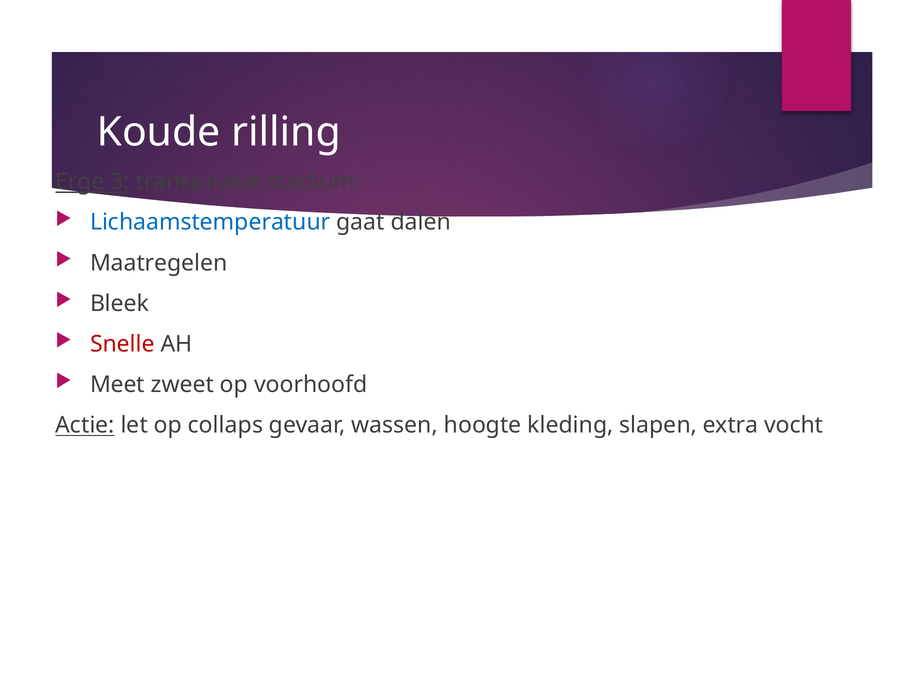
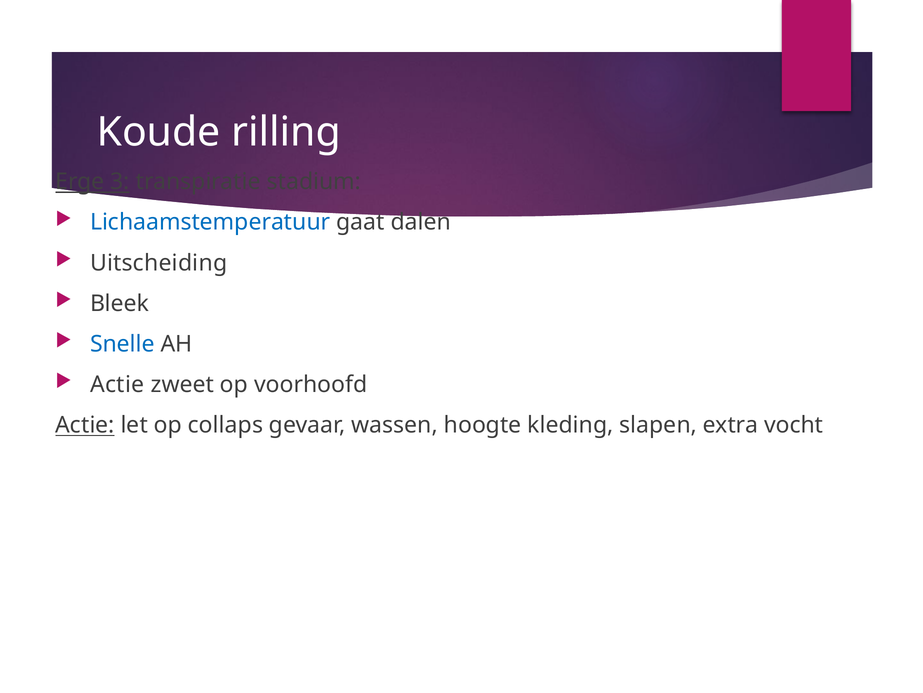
Maatregelen: Maatregelen -> Uitscheiding (159, 263)
Snelle colour: red -> blue (122, 344)
Meet: Meet -> Actie (117, 384)
